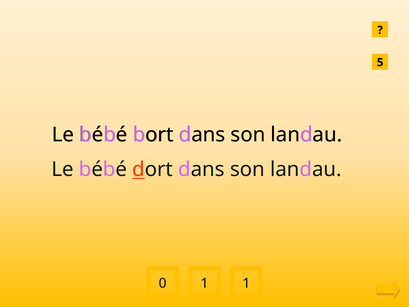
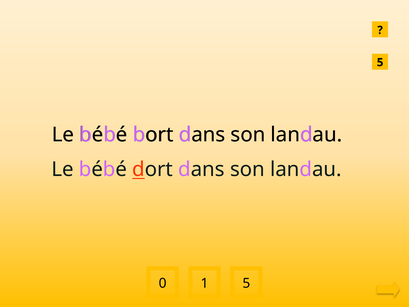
0 1: 1 -> 5 (246, 283)
